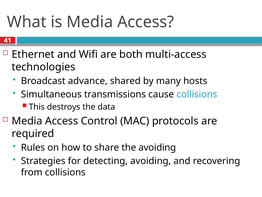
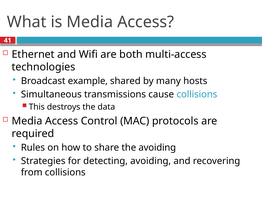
advance: advance -> example (88, 81)
